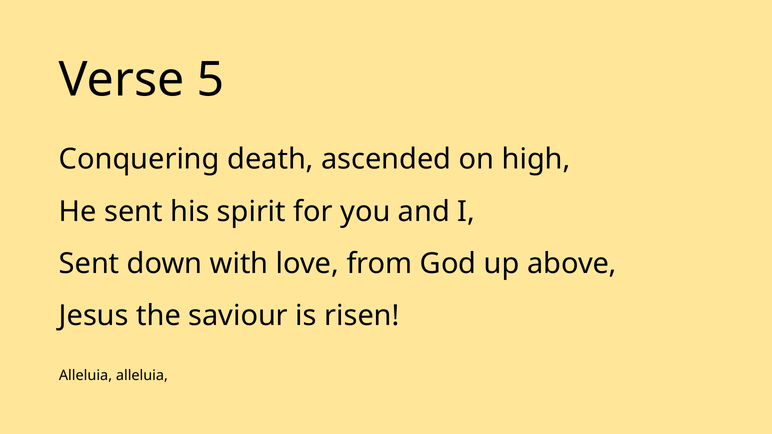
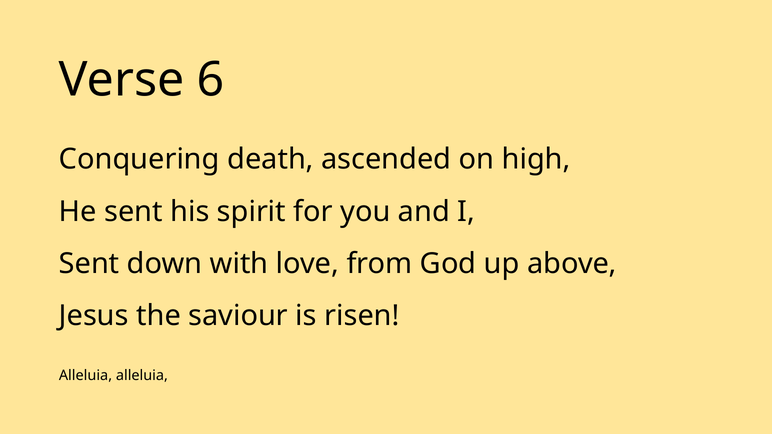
5: 5 -> 6 (211, 80)
